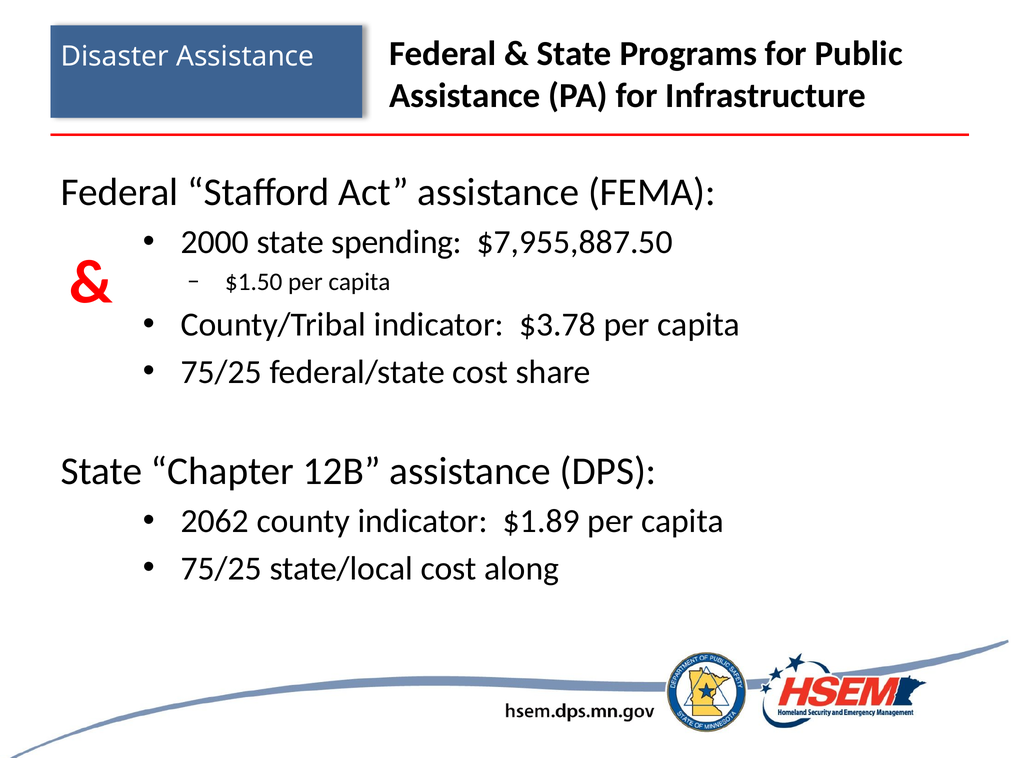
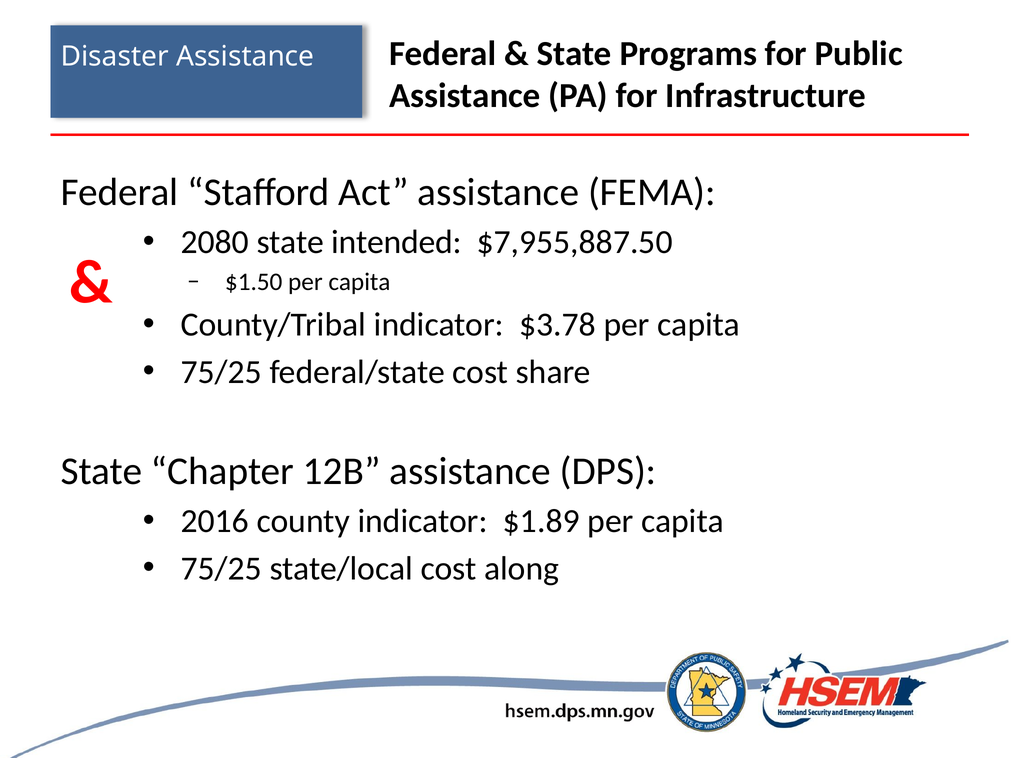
2000: 2000 -> 2080 (215, 242)
spending: spending -> intended (397, 242)
2062: 2062 -> 2016 (215, 522)
